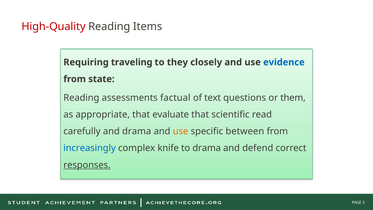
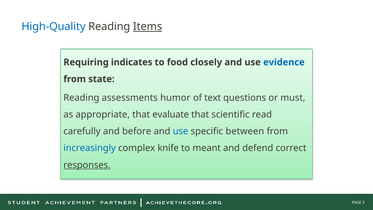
High-Quality colour: red -> blue (54, 27)
Items underline: none -> present (148, 27)
traveling: traveling -> indicates (132, 62)
they: they -> food (177, 62)
factual: factual -> humor (175, 98)
them: them -> must (293, 98)
and drama: drama -> before (137, 131)
use colour: orange -> blue (181, 131)
to drama: drama -> meant (207, 148)
